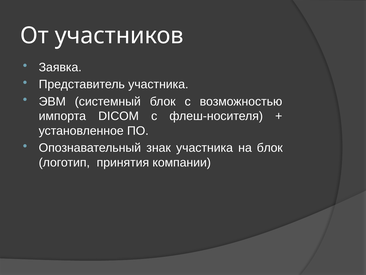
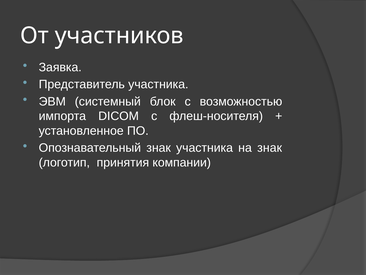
на блок: блок -> знак (270, 148)
